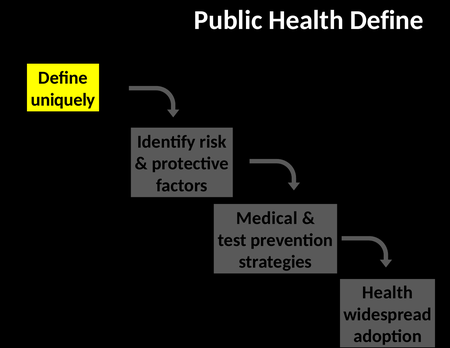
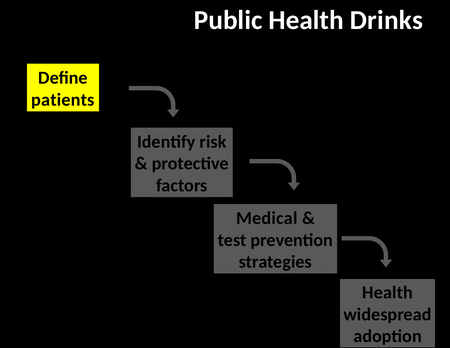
Health Define: Define -> Drinks (386, 20)
uniquely: uniquely -> patients (63, 100)
